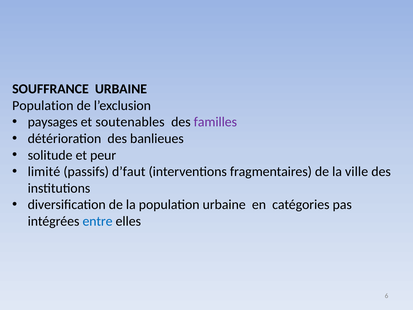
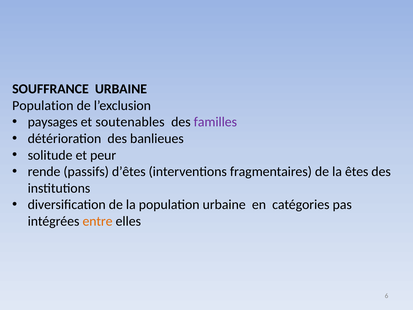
limité: limité -> rende (44, 172)
d’faut: d’faut -> d’êtes (129, 172)
ville: ville -> êtes (357, 172)
entre colour: blue -> orange (98, 221)
